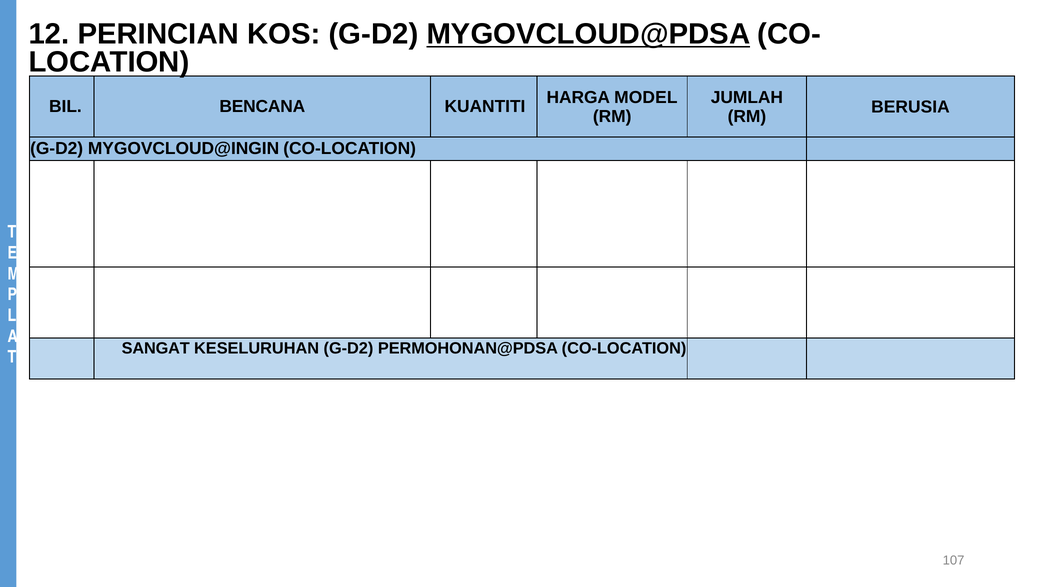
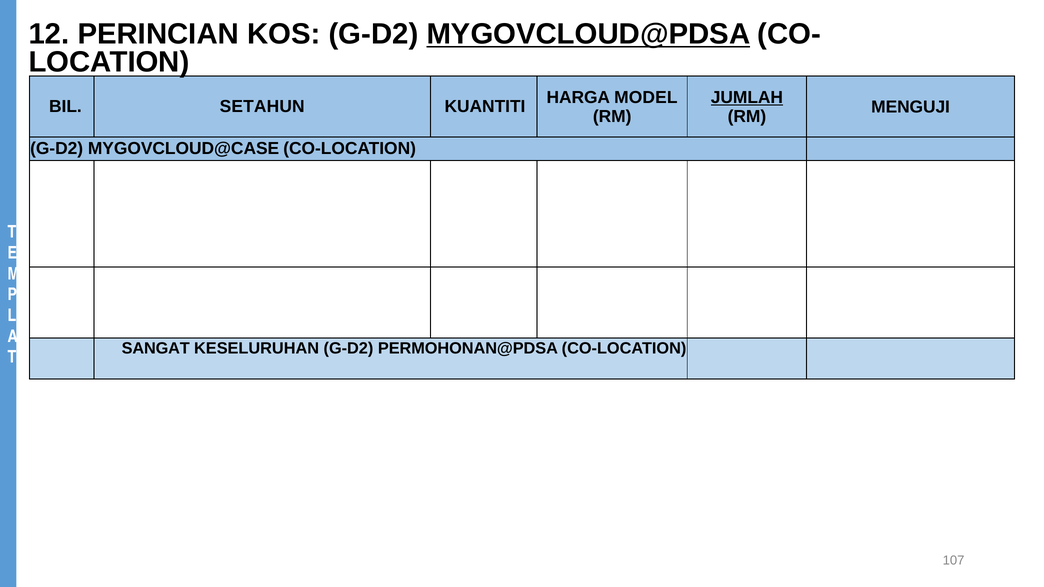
JUMLAH underline: none -> present (747, 97)
BENCANA: BENCANA -> SETAHUN (262, 107)
BERUSIA: BERUSIA -> MENGUJI (911, 107)
MYGOVCLOUD@INGIN: MYGOVCLOUD@INGIN -> MYGOVCLOUD@CASE (184, 148)
